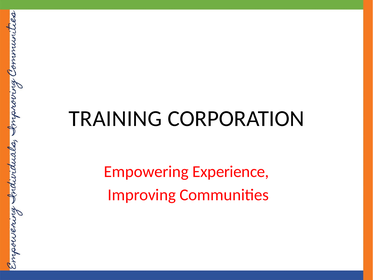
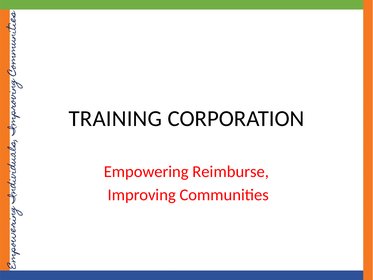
Experience: Experience -> Reimburse (231, 171)
